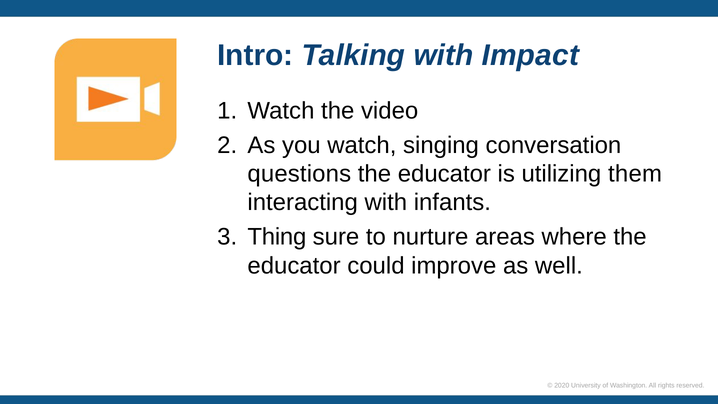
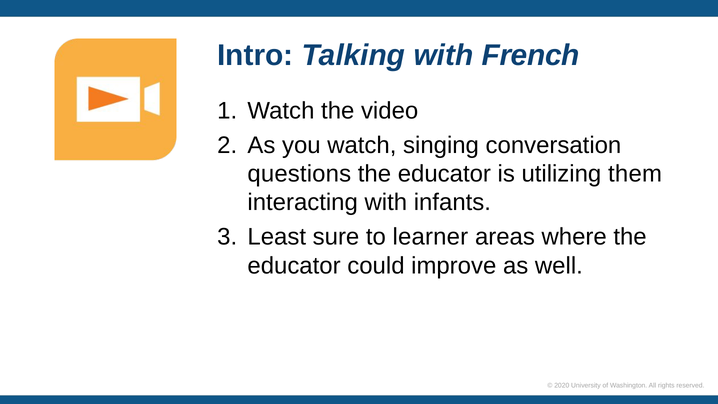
Impact: Impact -> French (531, 56)
Thing: Thing -> Least (277, 237)
nurture: nurture -> learner (430, 237)
